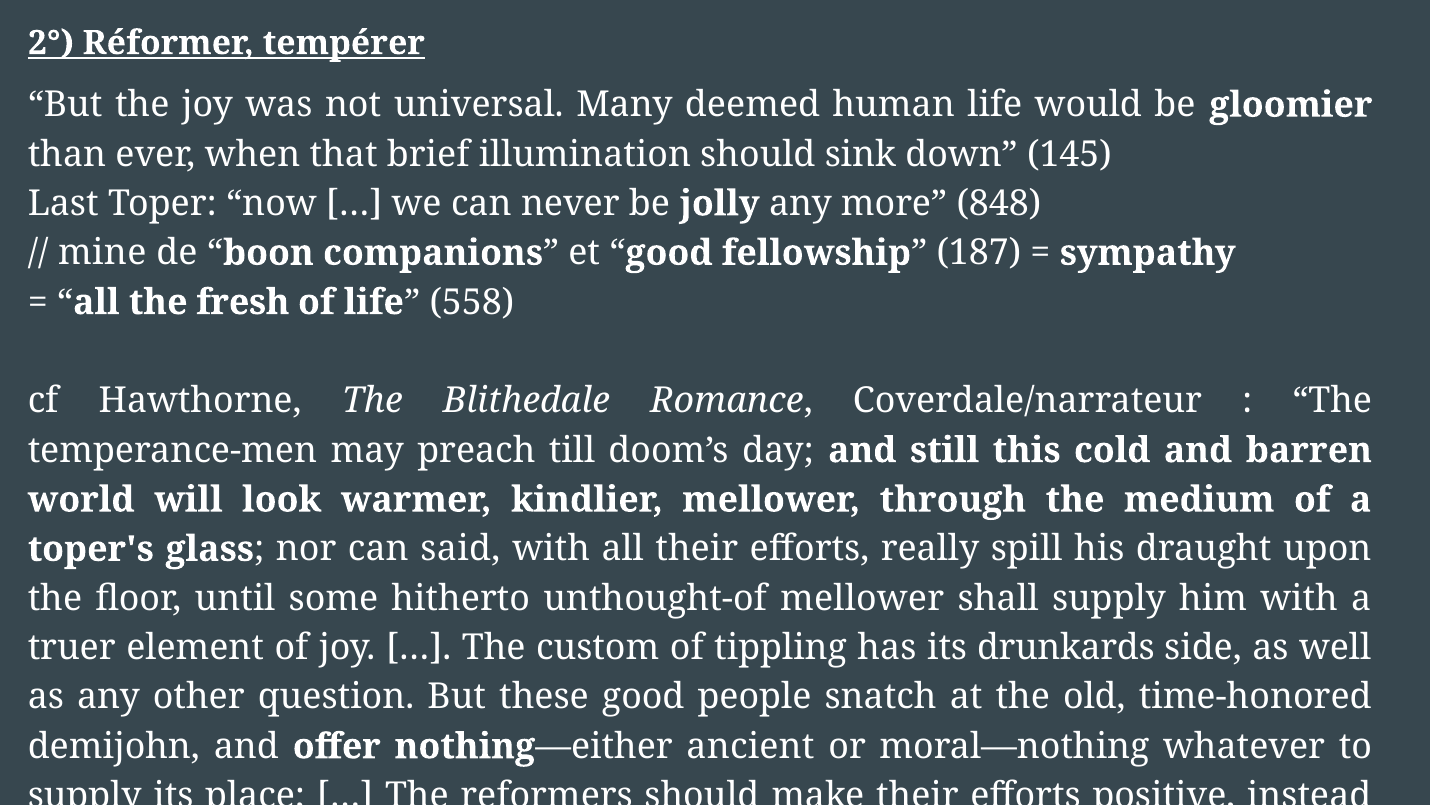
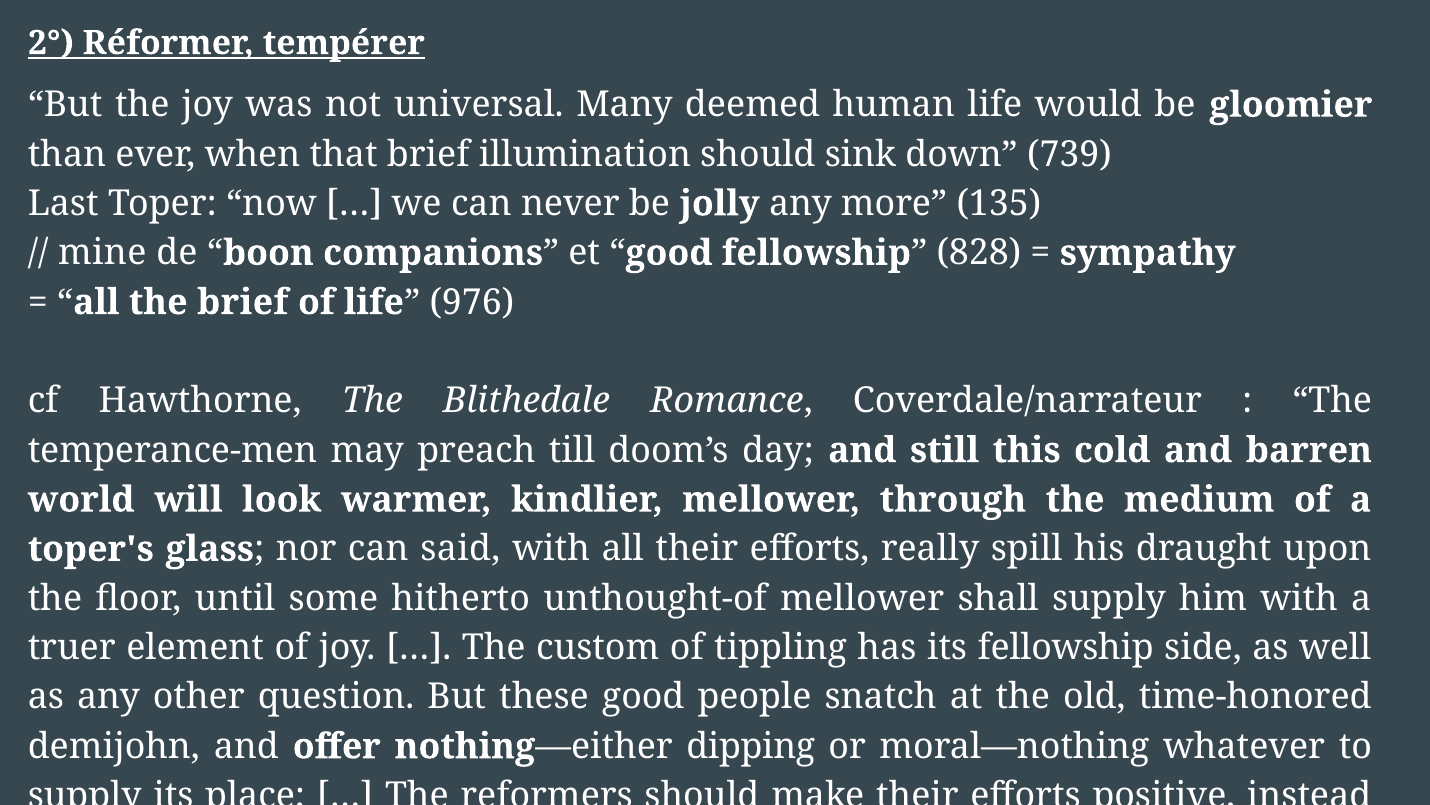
145: 145 -> 739 (1069, 154)
848: 848 -> 135 (999, 203)
187: 187 -> 828 (979, 253)
the fresh: fresh -> brief (243, 302)
558: 558 -> 976 (472, 302)
its drunkards: drunkards -> fellowship (1066, 647)
ancient: ancient -> dipping (751, 746)
